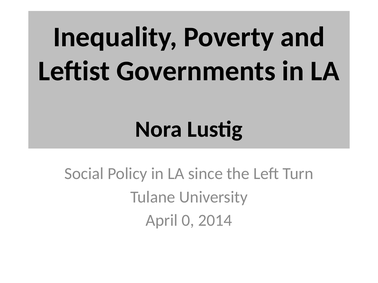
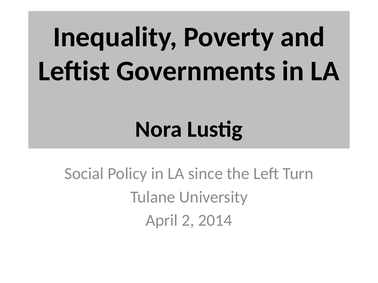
0: 0 -> 2 (188, 221)
